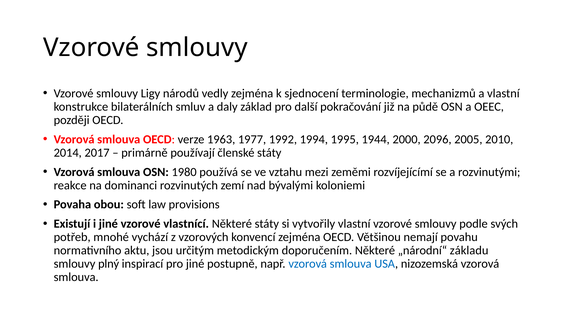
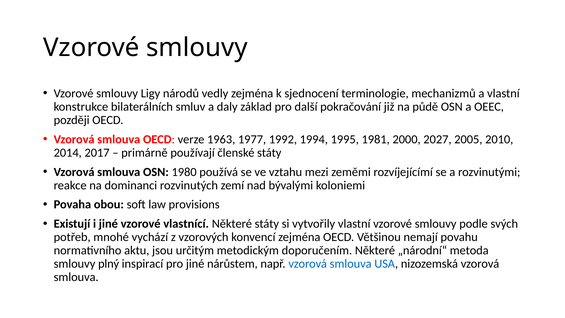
1944: 1944 -> 1981 (376, 139)
2096: 2096 -> 2027 (437, 139)
základu: základu -> metoda (469, 250)
postupně: postupně -> nárůstem (232, 264)
